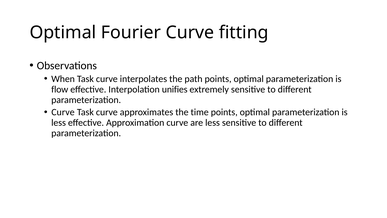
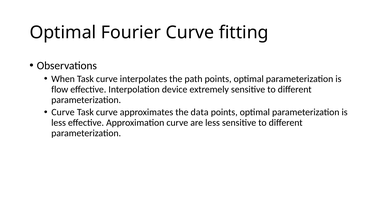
unifies: unifies -> device (175, 89)
time: time -> data (200, 112)
